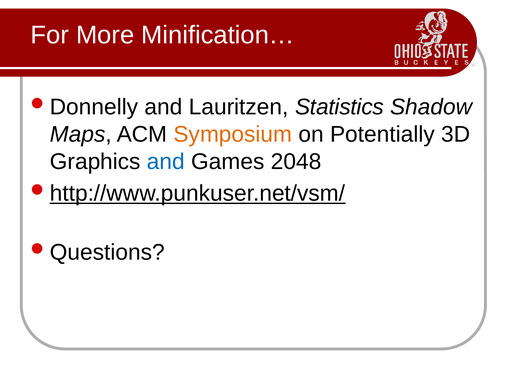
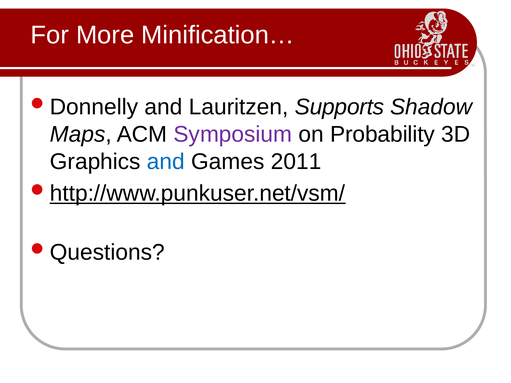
Statistics: Statistics -> Supports (340, 107)
Symposium colour: orange -> purple (233, 134)
Potentially: Potentially -> Probability (383, 134)
2048: 2048 -> 2011 (296, 162)
